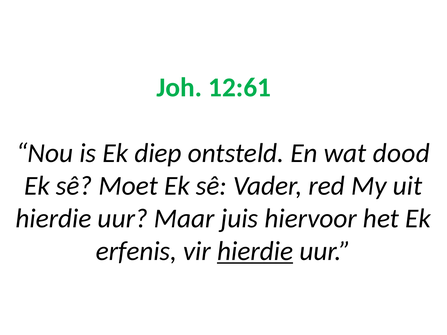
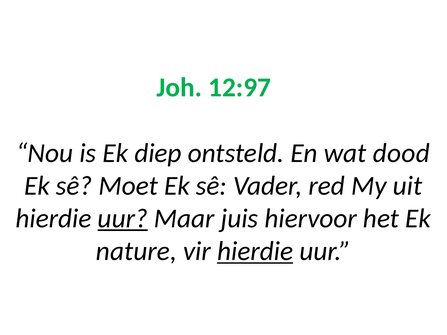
12:61: 12:61 -> 12:97 (240, 88)
uur underline: none -> present (123, 219)
erfenis: erfenis -> nature (136, 251)
